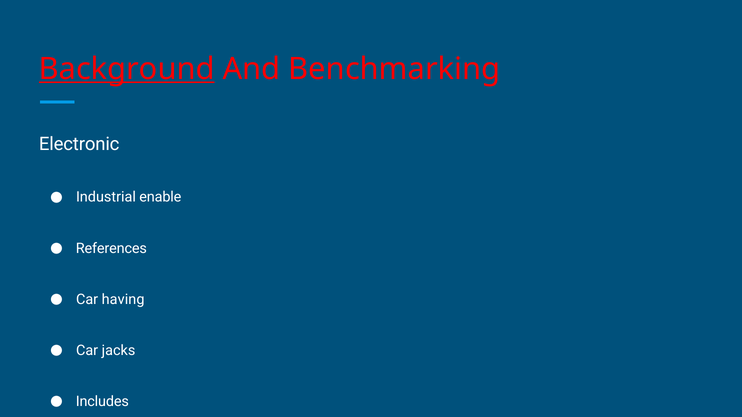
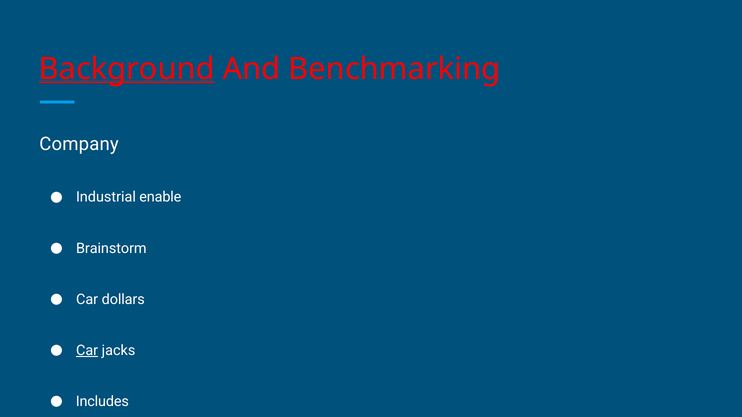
Electronic: Electronic -> Company (79, 144)
References: References -> Brainstorm (111, 248)
having: having -> dollars (123, 300)
Car underline: none -> present (87, 351)
